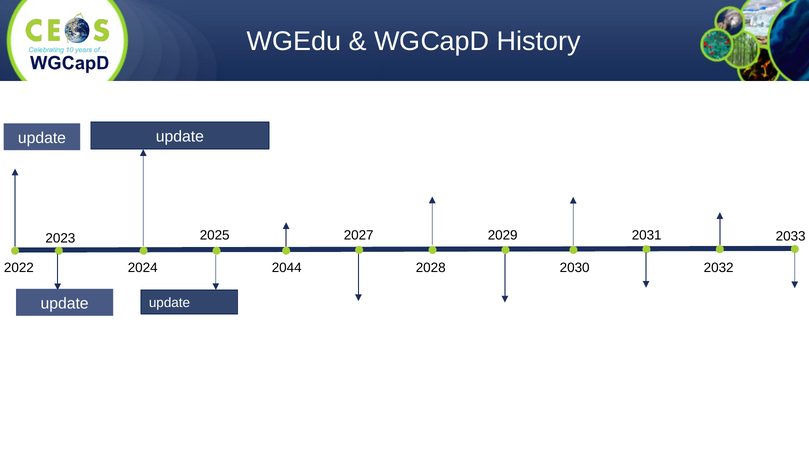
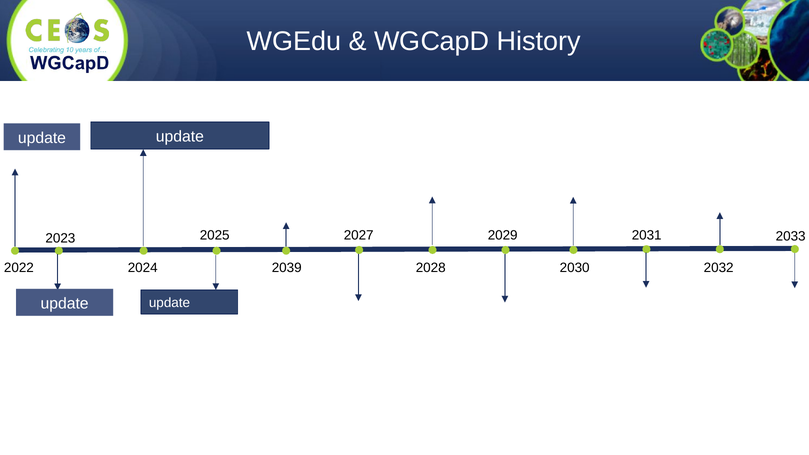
2044: 2044 -> 2039 (287, 268)
